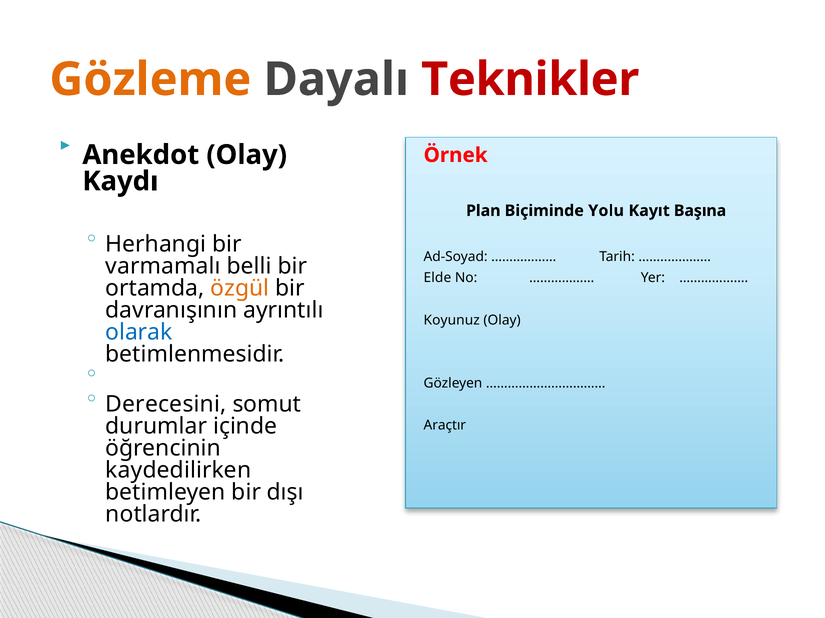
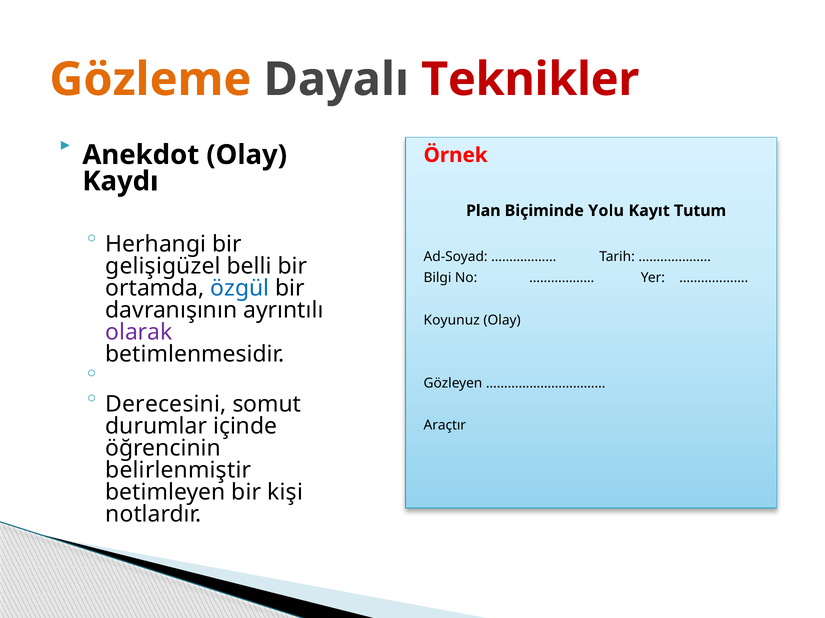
Başına: Başına -> Tutum (700, 211)
varmamalı: varmamalı -> gelişigüzel (163, 267)
Elde: Elde -> Bilgi (438, 278)
özgül colour: orange -> blue (240, 289)
olarak colour: blue -> purple (139, 333)
kaydedilirken: kaydedilirken -> belirlenmiştir (178, 471)
dışı: dışı -> kişi (285, 493)
